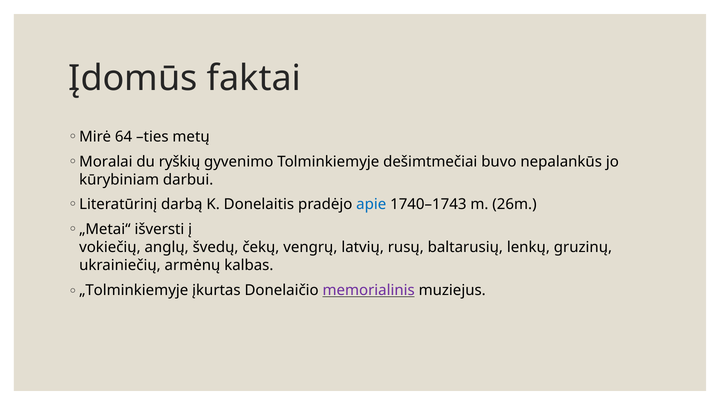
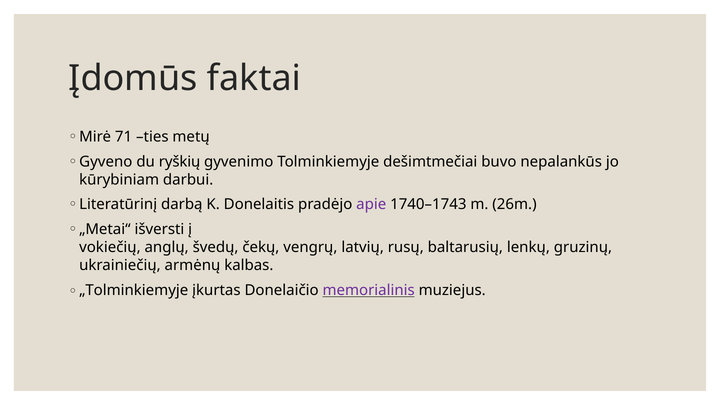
64: 64 -> 71 (124, 137)
Moralai: Moralai -> Gyveno (106, 162)
apie colour: blue -> purple (371, 204)
